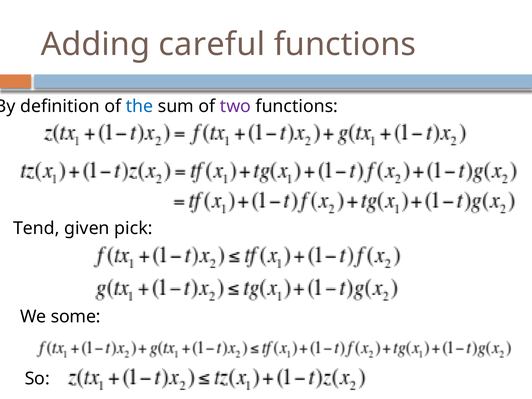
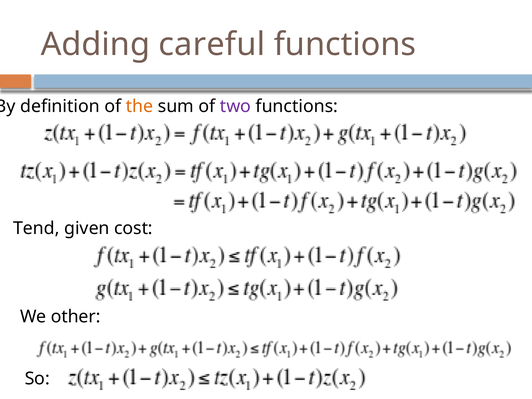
the colour: blue -> orange (140, 106)
pick: pick -> cost (133, 228)
some: some -> other (76, 317)
